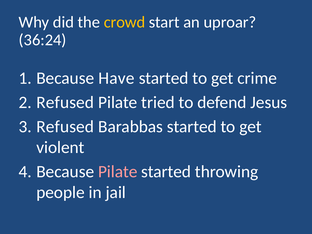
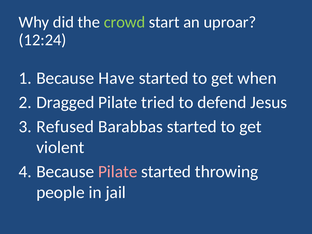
crowd colour: yellow -> light green (124, 22)
36:24: 36:24 -> 12:24 (43, 40)
crime: crime -> when (257, 78)
Refused: Refused -> Dragged (65, 102)
